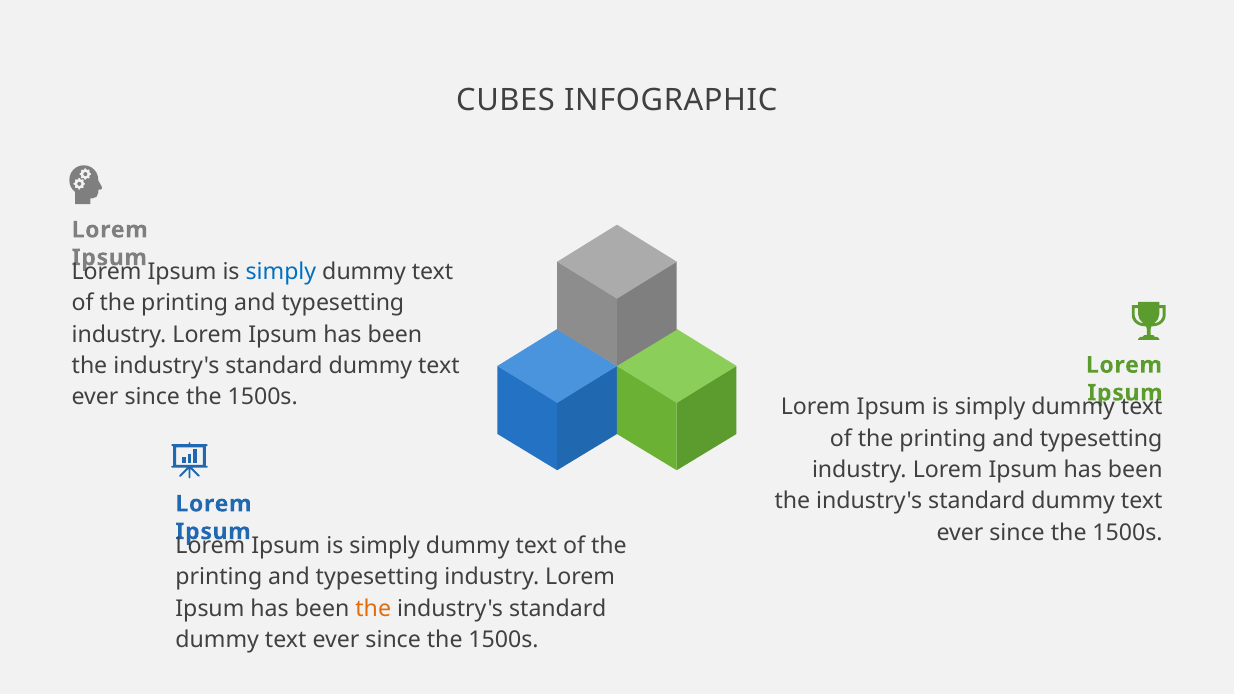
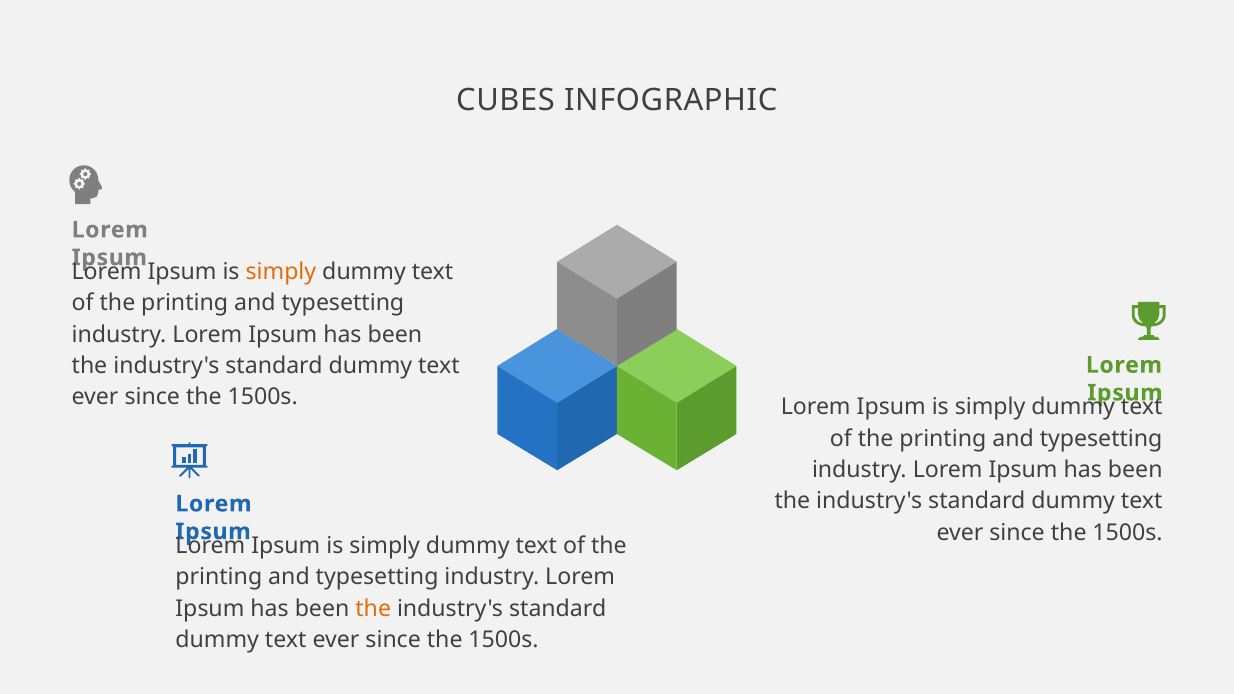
simply colour: blue -> orange (281, 272)
